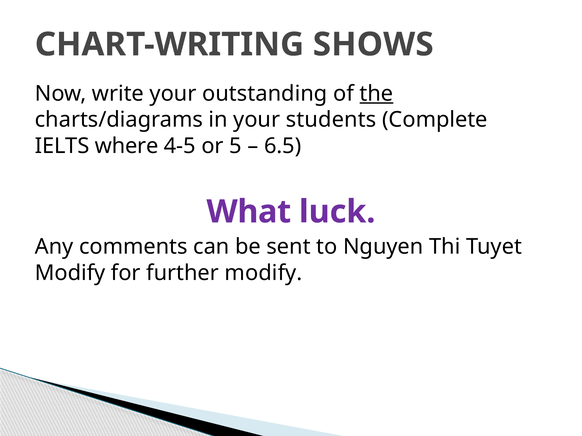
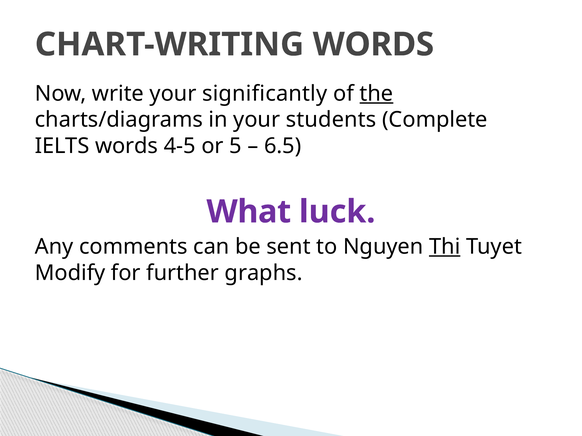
CHART-WRITING SHOWS: SHOWS -> WORDS (373, 45)
outstanding: outstanding -> significantly (265, 94)
IELTS where: where -> words (127, 146)
Thi underline: none -> present (445, 247)
further modify: modify -> graphs (264, 273)
